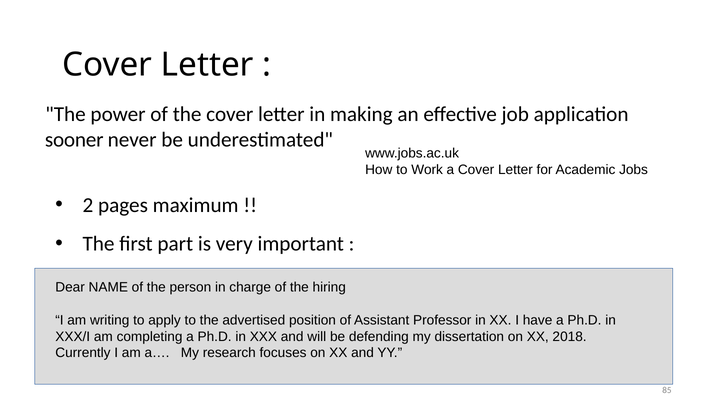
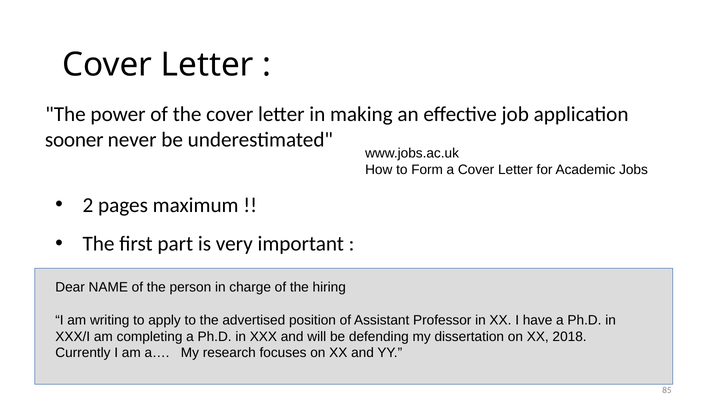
Work: Work -> Form (427, 170)
